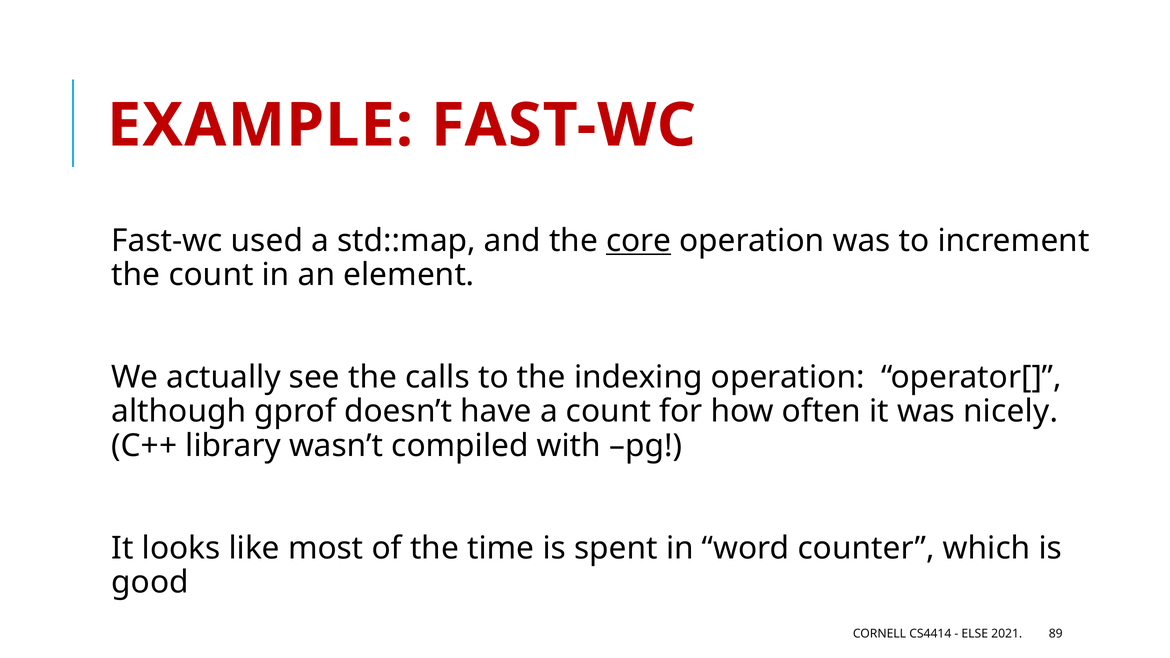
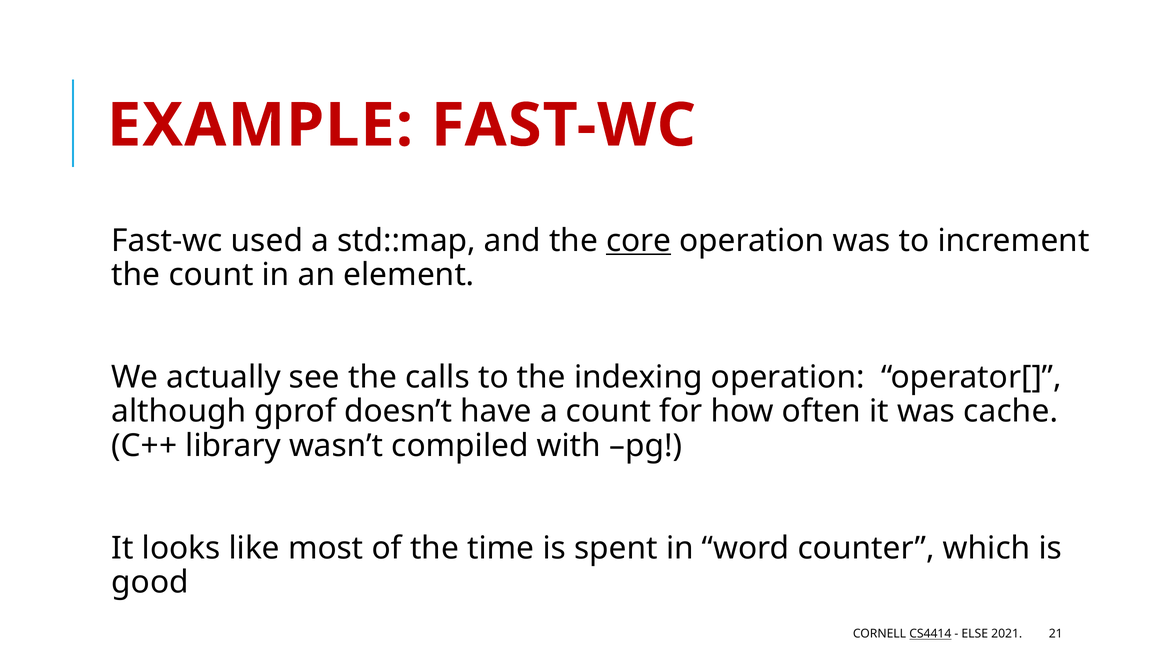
nicely: nicely -> cache (1011, 412)
CS4414 underline: none -> present (930, 634)
89: 89 -> 21 (1056, 634)
